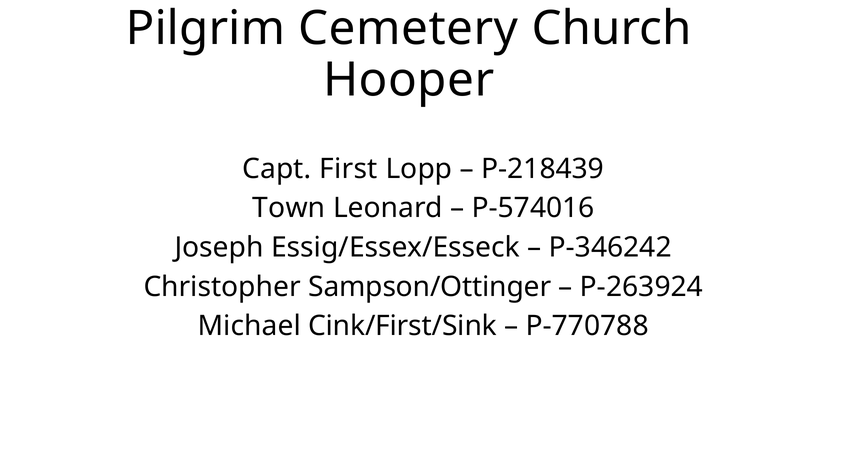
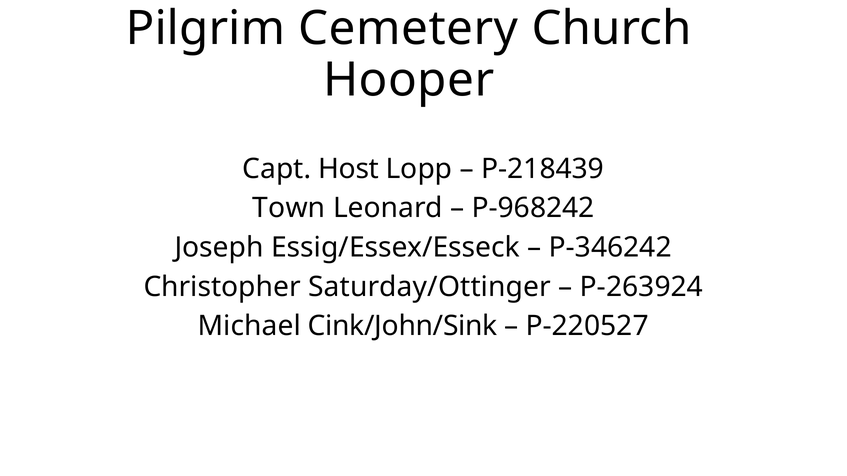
First: First -> Host (349, 169)
P-574016: P-574016 -> P-968242 (533, 208)
Sampson/Ottinger: Sampson/Ottinger -> Saturday/Ottinger (430, 287)
Cink/First/Sink: Cink/First/Sink -> Cink/John/Sink (403, 326)
P-770788: P-770788 -> P-220527 (587, 326)
